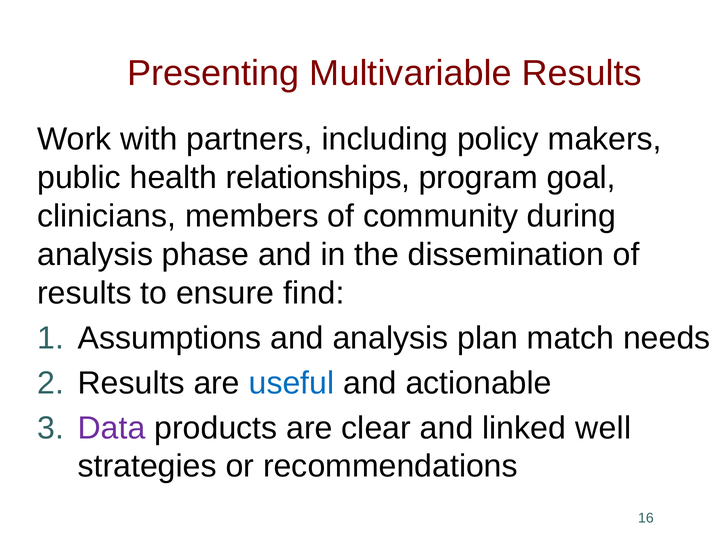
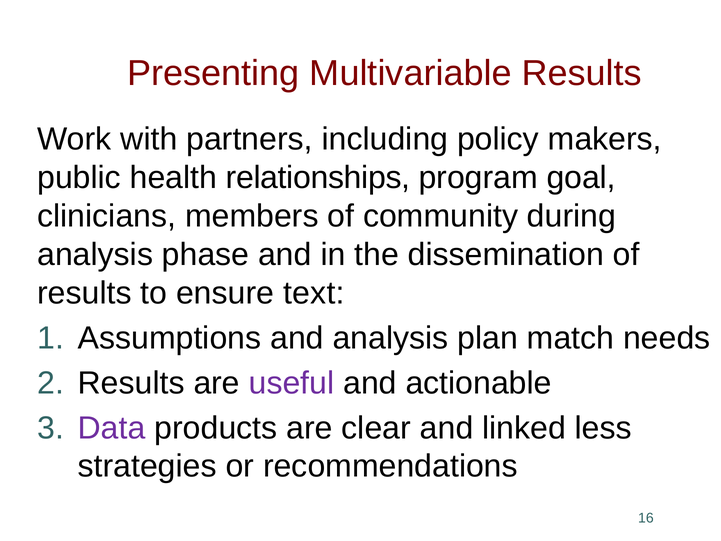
find: find -> text (314, 293)
useful colour: blue -> purple (292, 383)
well: well -> less (603, 428)
